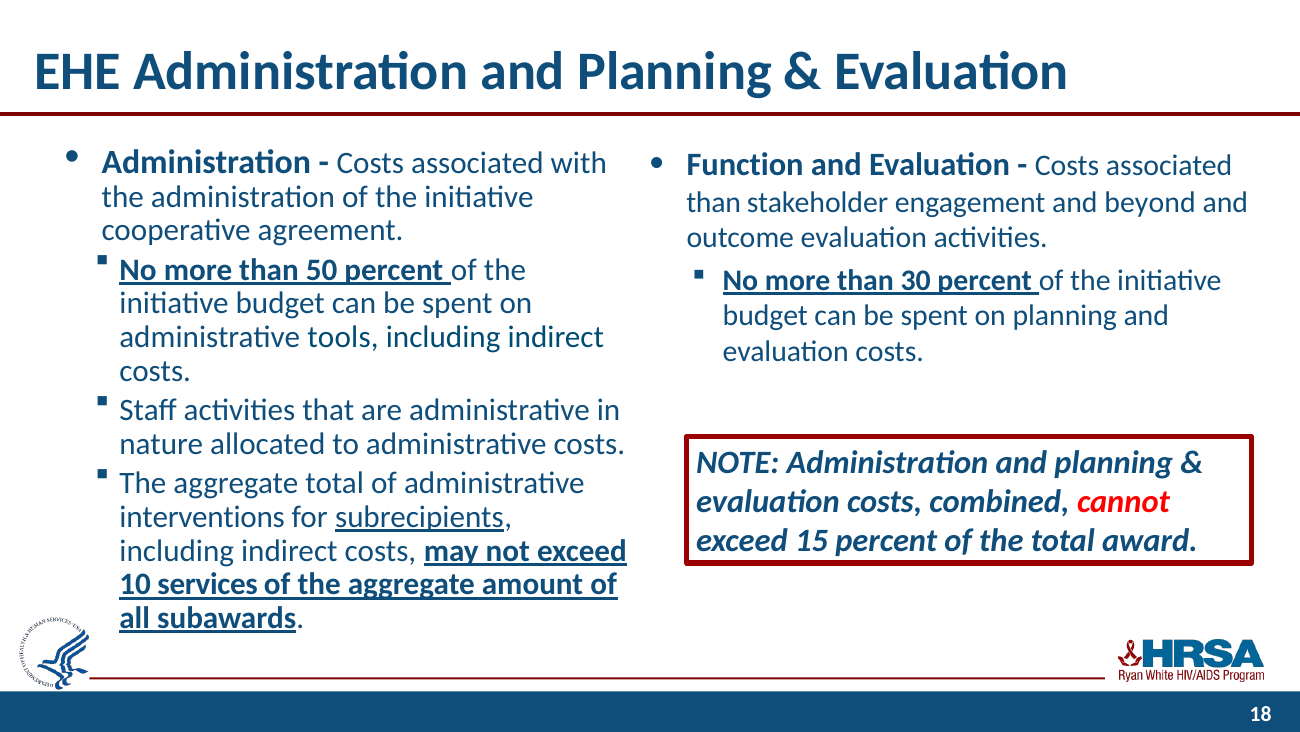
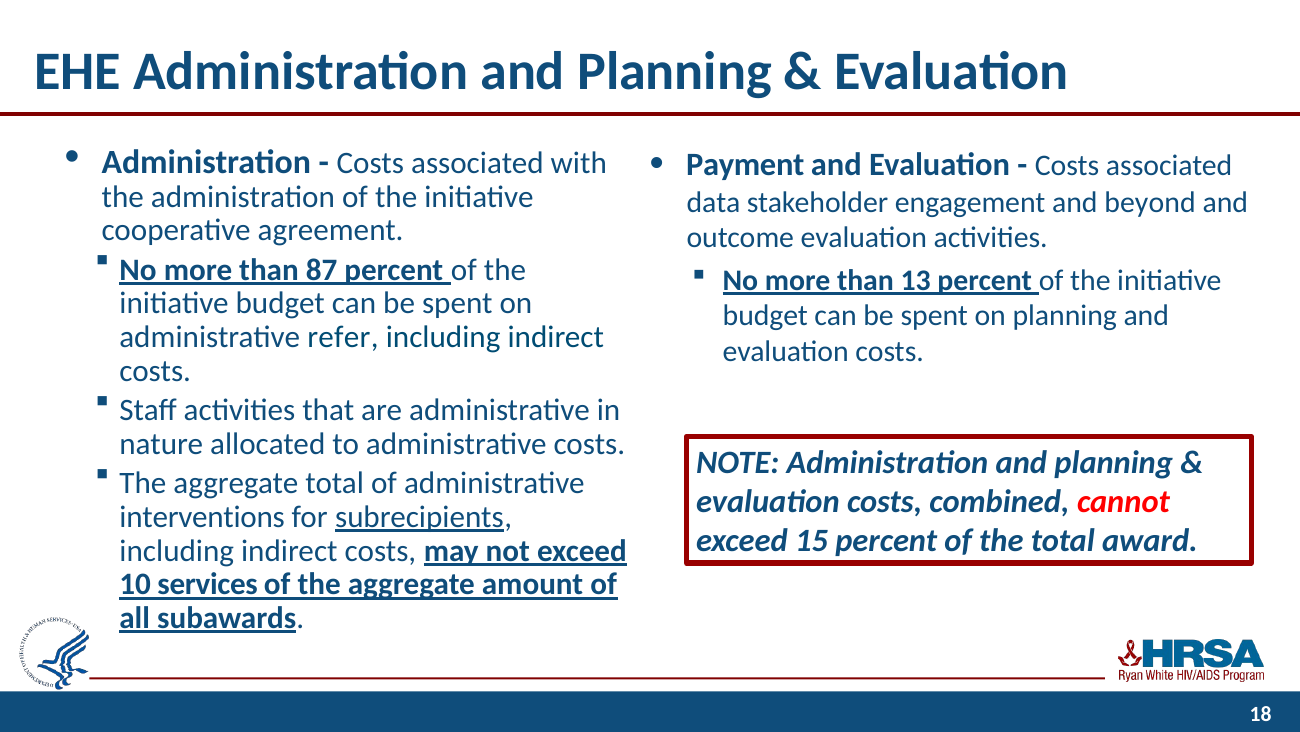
Function: Function -> Payment (745, 165)
than: than -> data (714, 202)
50: 50 -> 87 (322, 270)
30: 30 -> 13 (916, 280)
tools: tools -> refer (343, 337)
